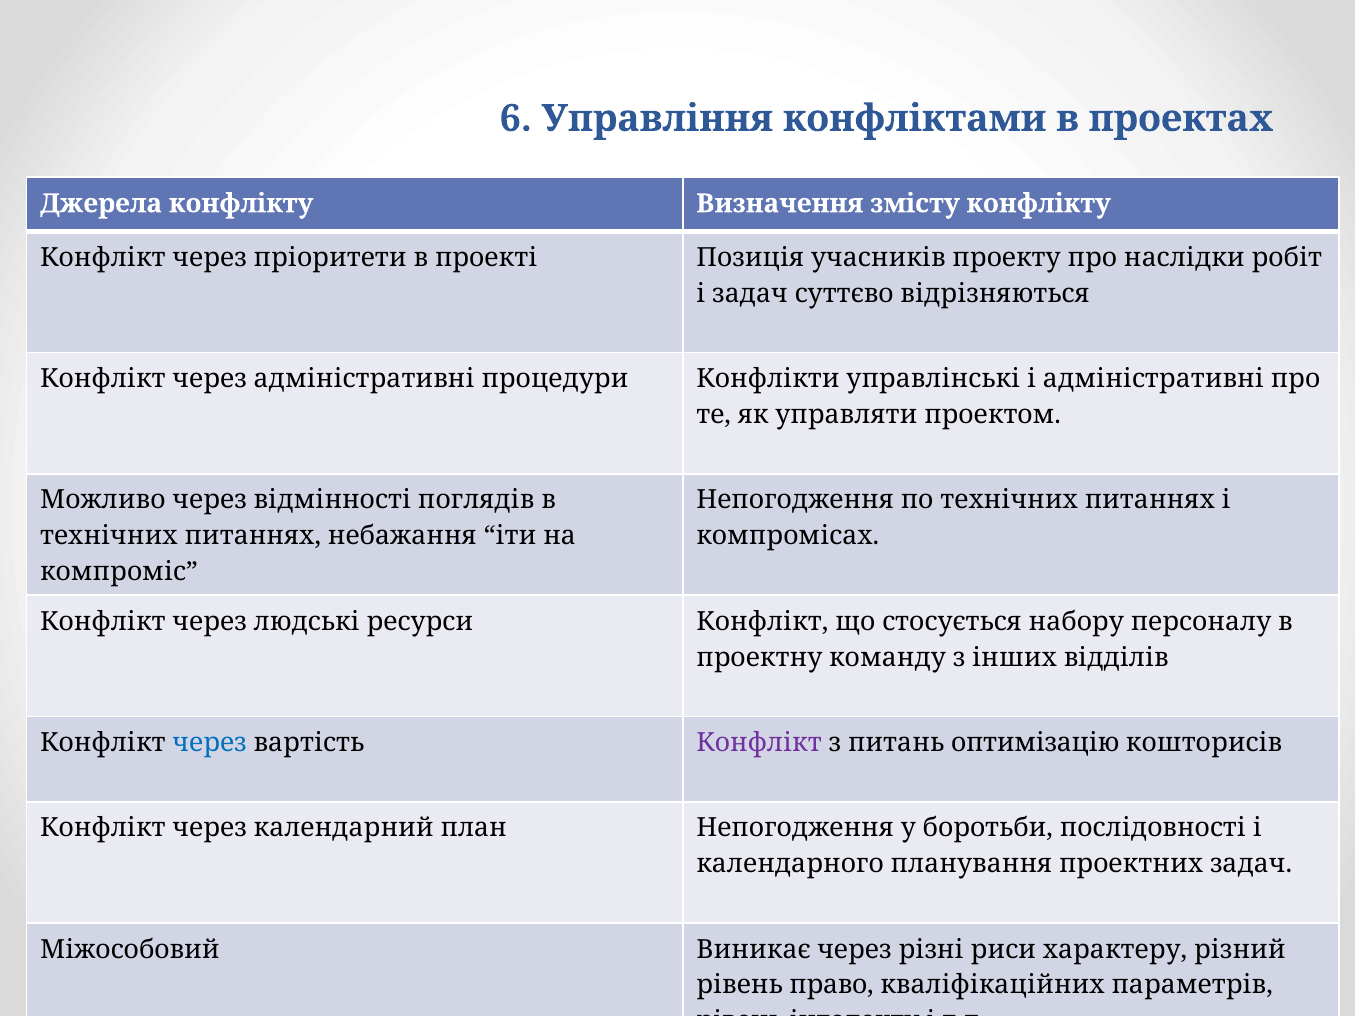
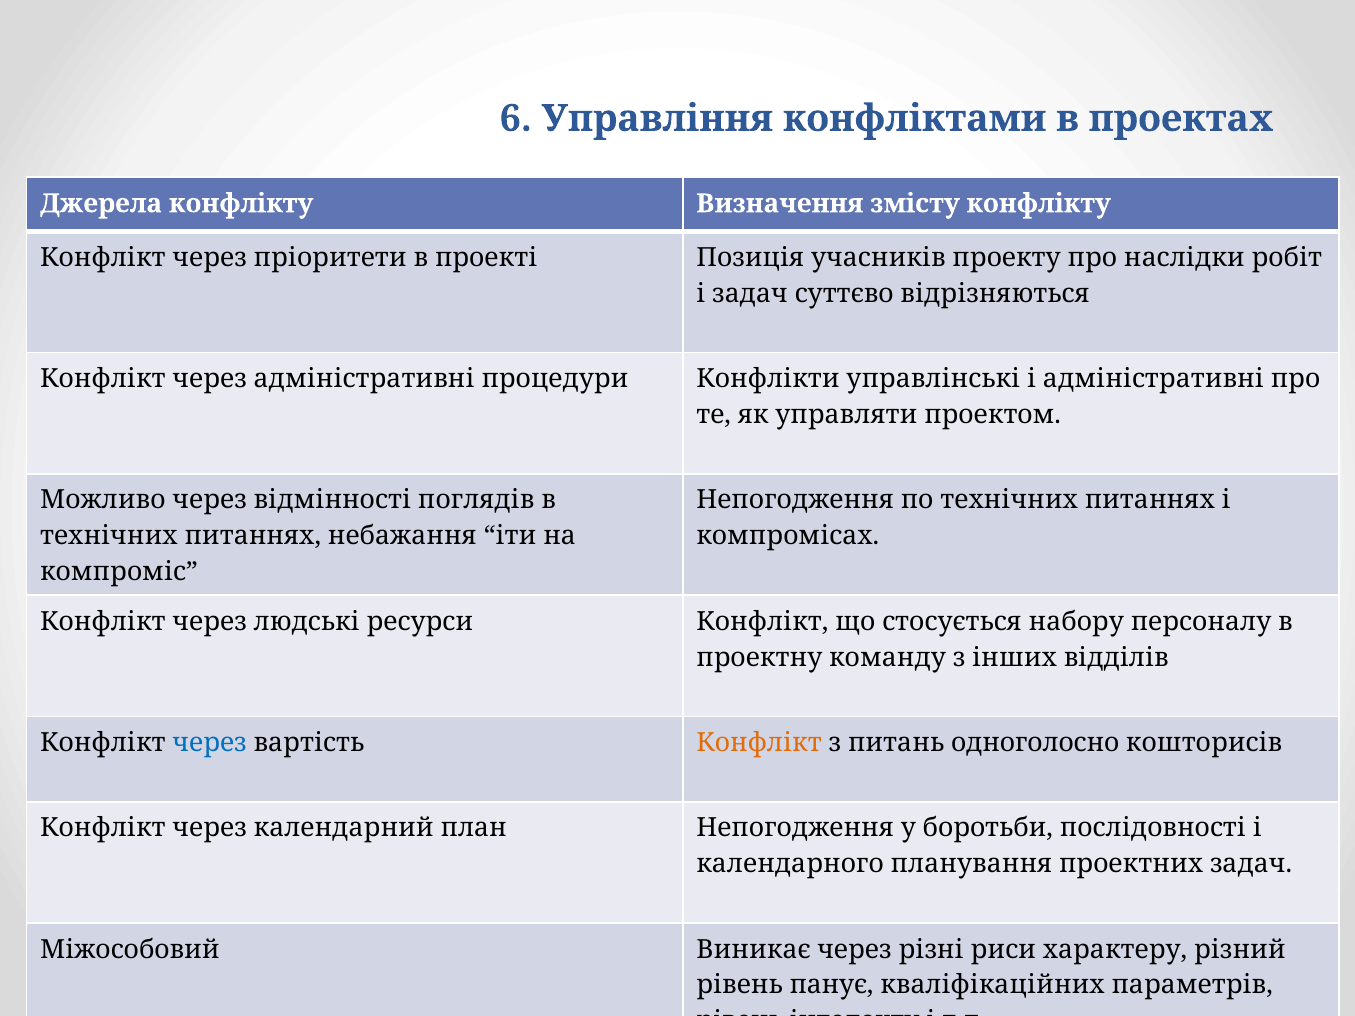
Конфлікт colour: purple -> orange (759, 743)
оптимізацію: оптимізацію -> одноголосно (1035, 743)
право: право -> панує (832, 986)
